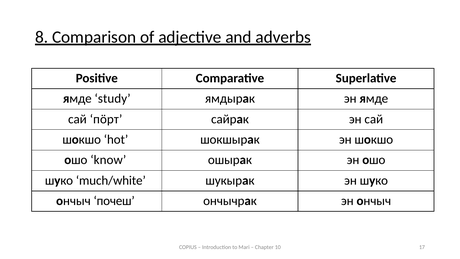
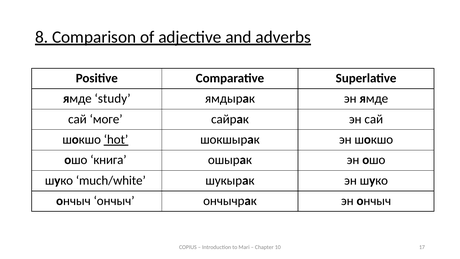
пӧрт: пӧрт -> моге (106, 119)
hot underline: none -> present (116, 139)
know: know -> книга (108, 160)
ончыч почеш: почеш -> ончыч (114, 201)
